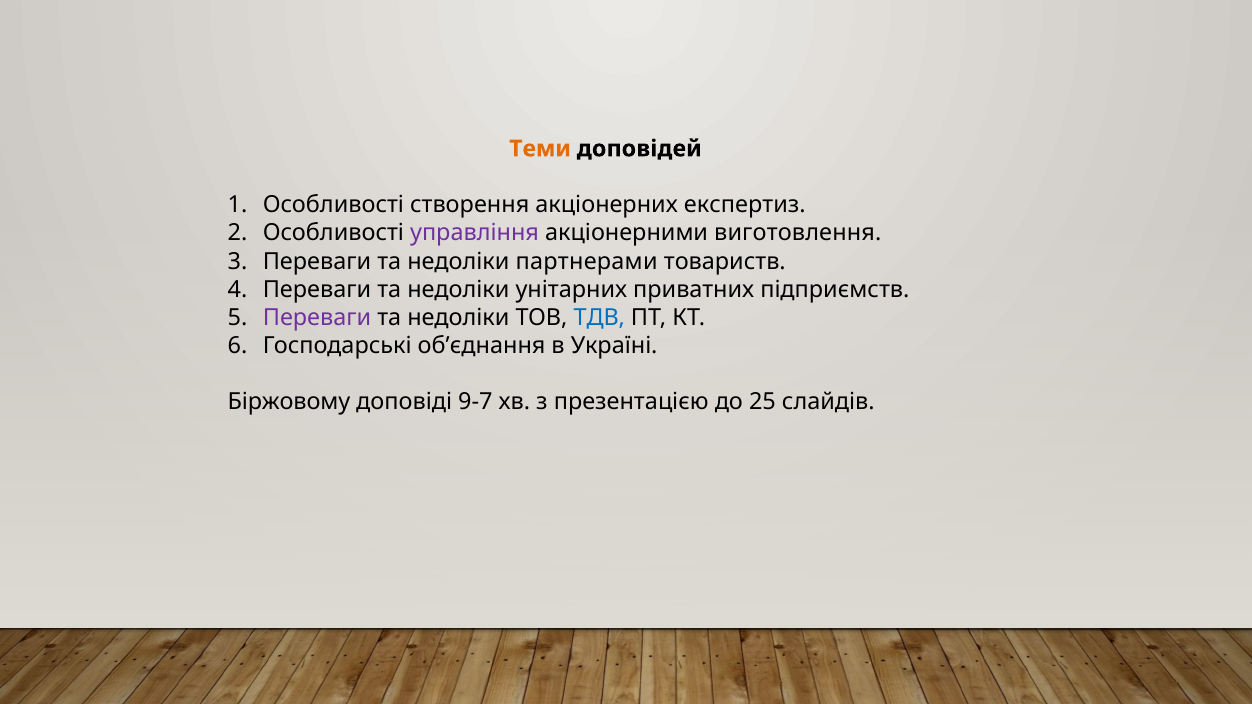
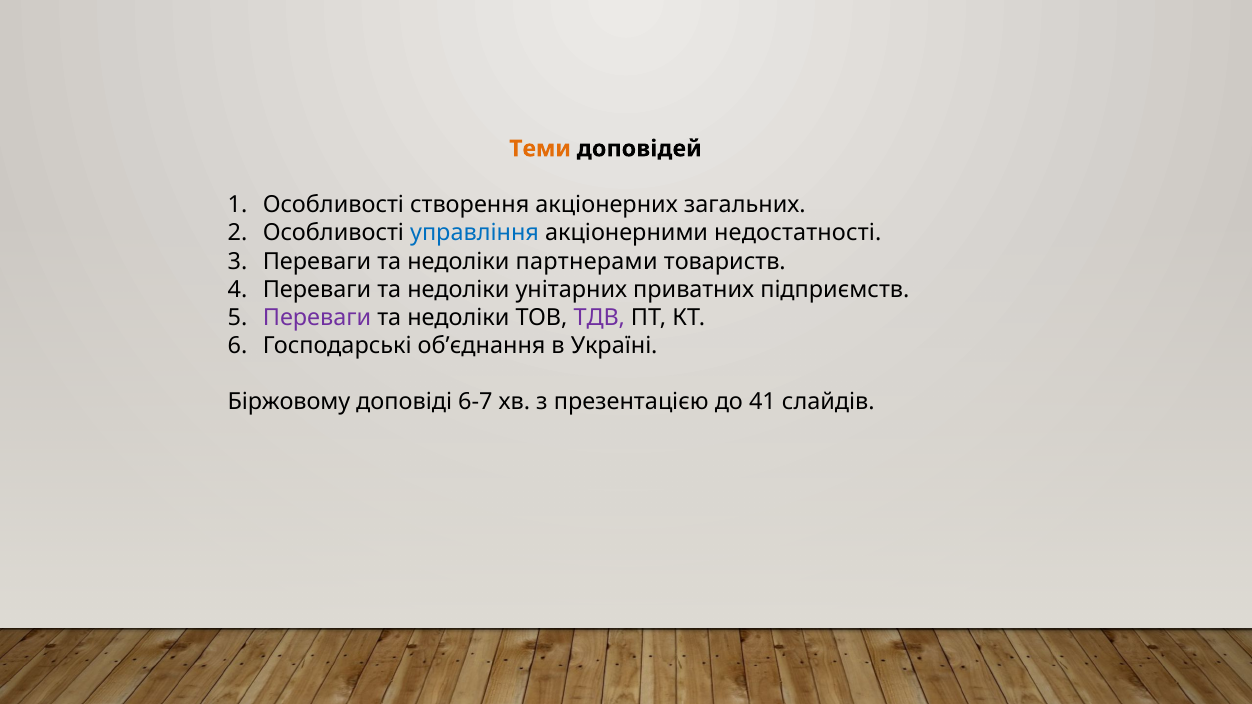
експертиз: експертиз -> загальних (745, 205)
управління colour: purple -> blue (475, 233)
виготовлення: виготовлення -> недостатності (798, 233)
ТДВ colour: blue -> purple (599, 318)
9-7: 9-7 -> 6-7 (475, 402)
25: 25 -> 41 (762, 402)
